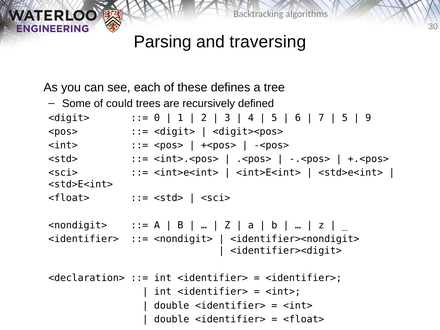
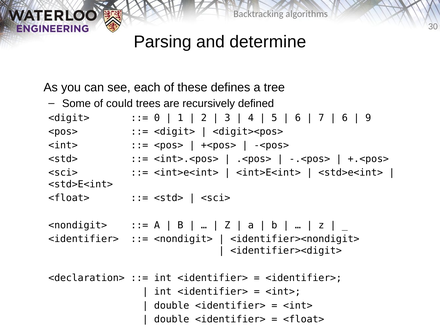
traversing: traversing -> determine (268, 42)
5: 5 -> 6 (345, 118)
